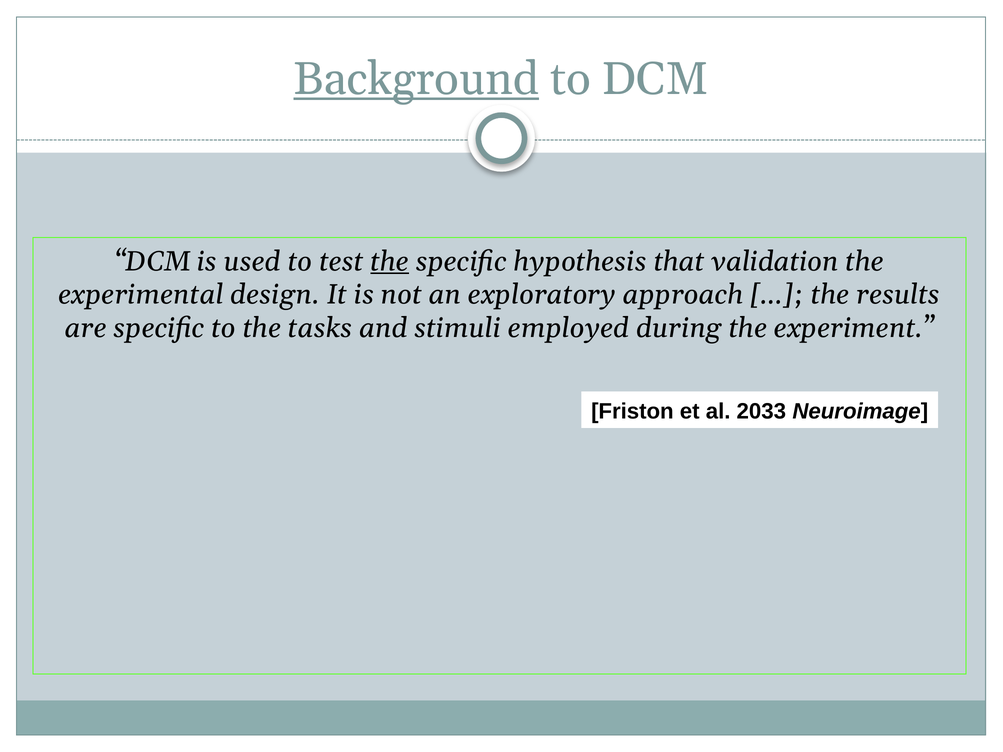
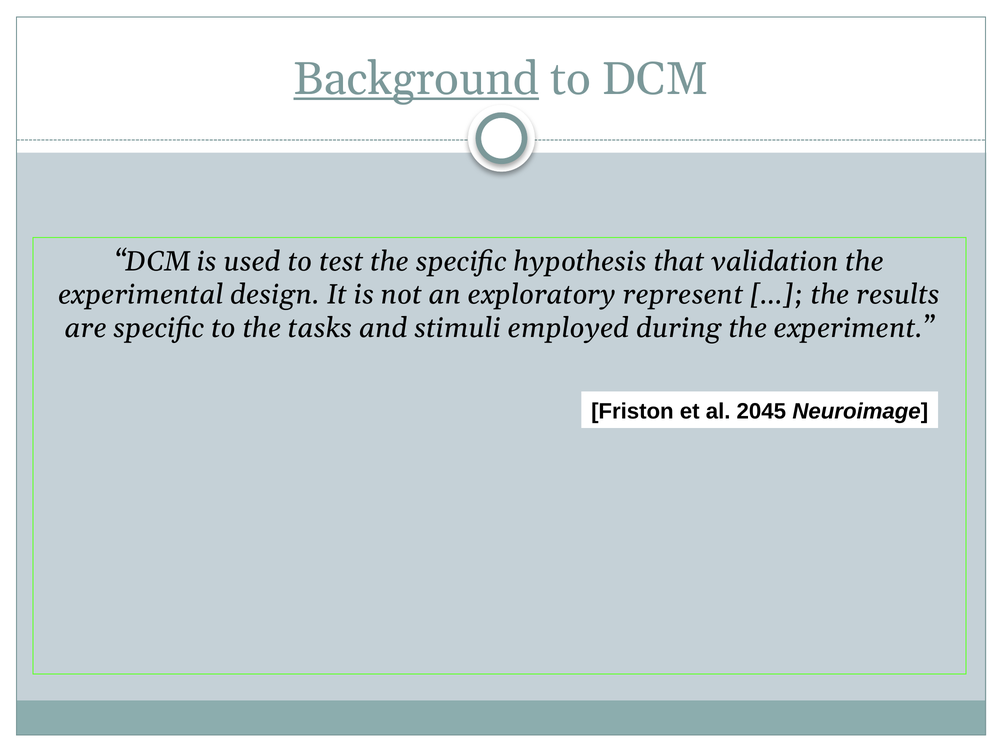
the underline: present -> none (390, 261)
approach: approach -> represent (683, 295)
2033: 2033 -> 2045 (761, 411)
